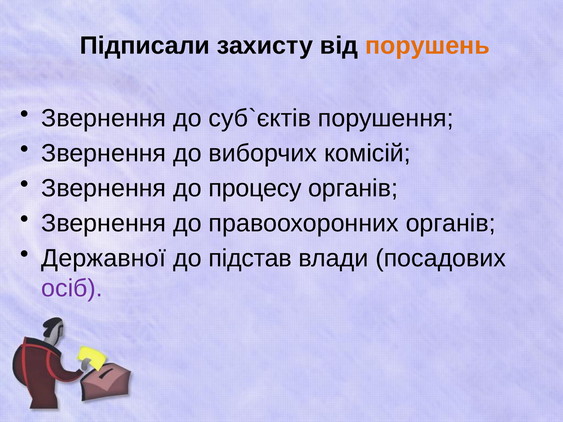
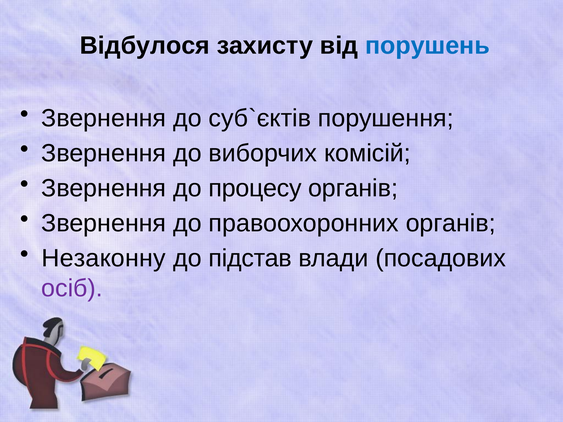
Підписали: Підписали -> Відбулося (145, 46)
порушень colour: orange -> blue (427, 46)
Державної: Державної -> Незаконну (104, 258)
